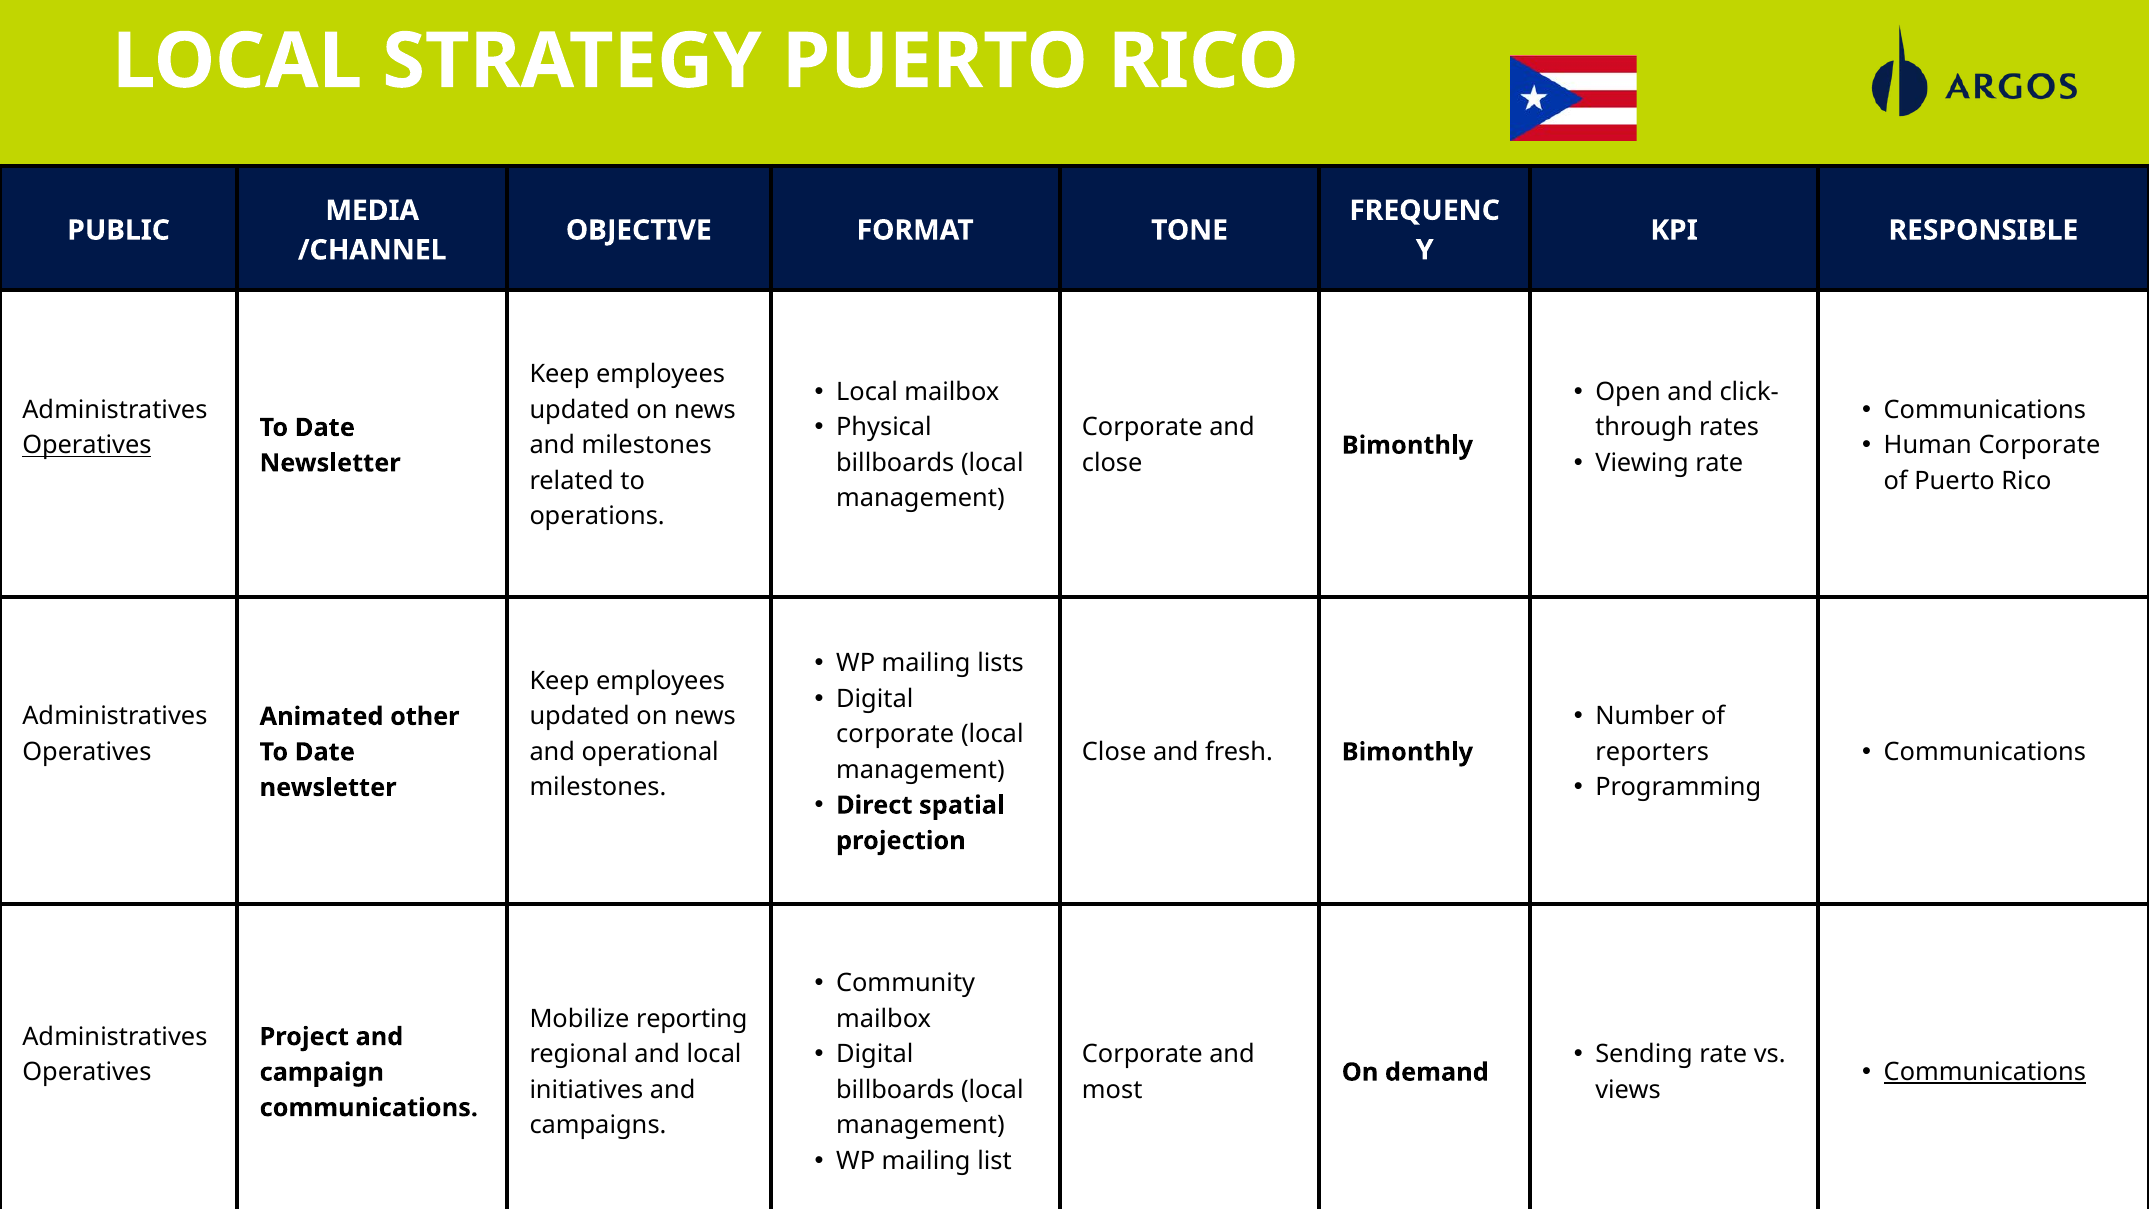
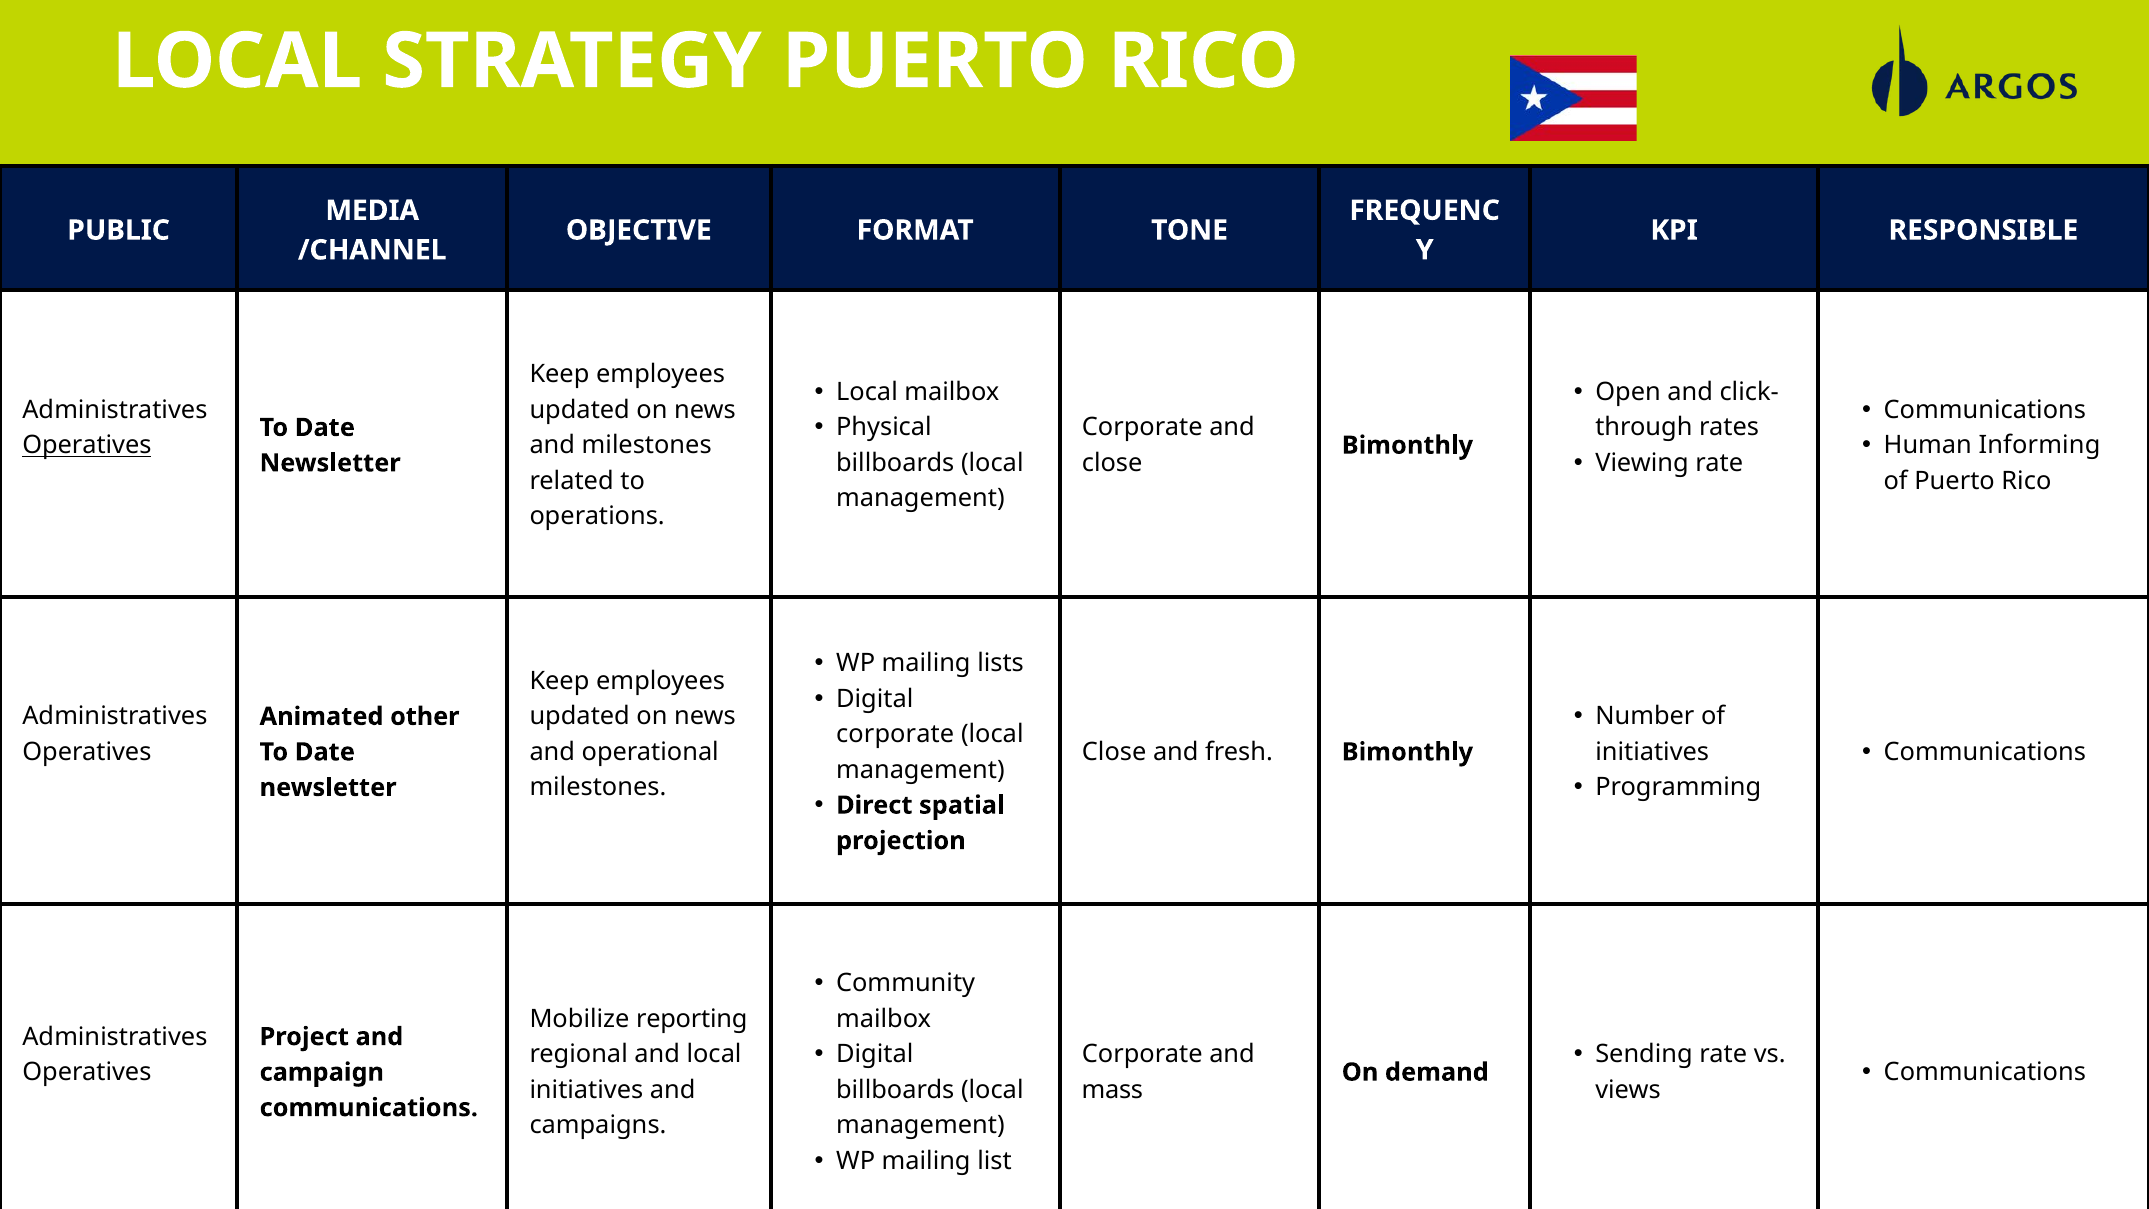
Human Corporate: Corporate -> Informing (2039, 445)
reporters: reporters -> initiatives (1652, 752)
Communications underline: present -> none (1985, 1072)
most: most -> mass (1112, 1090)
